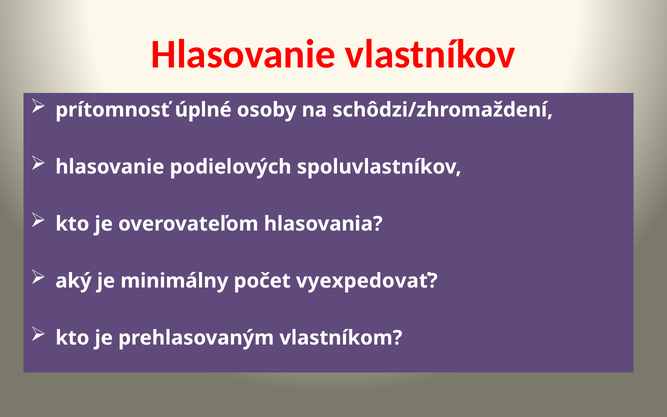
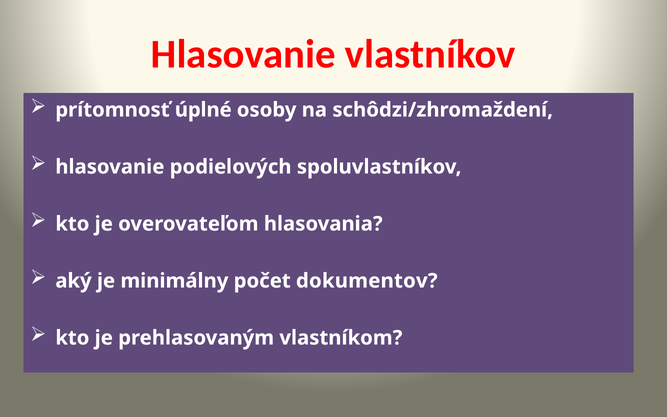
vyexpedovať: vyexpedovať -> dokumentov (367, 281)
